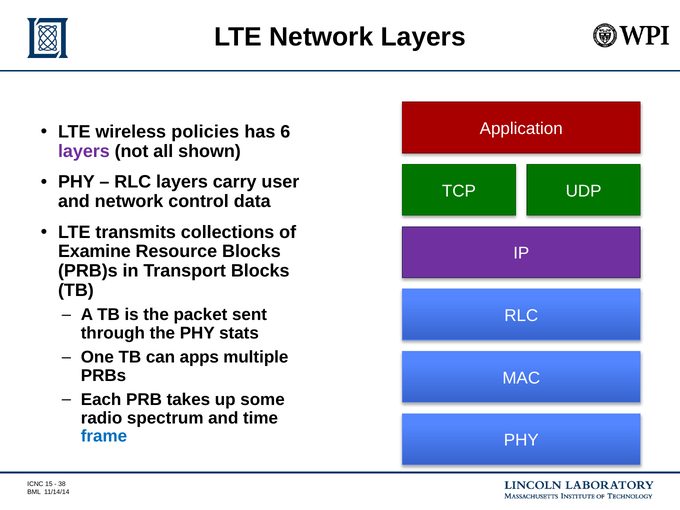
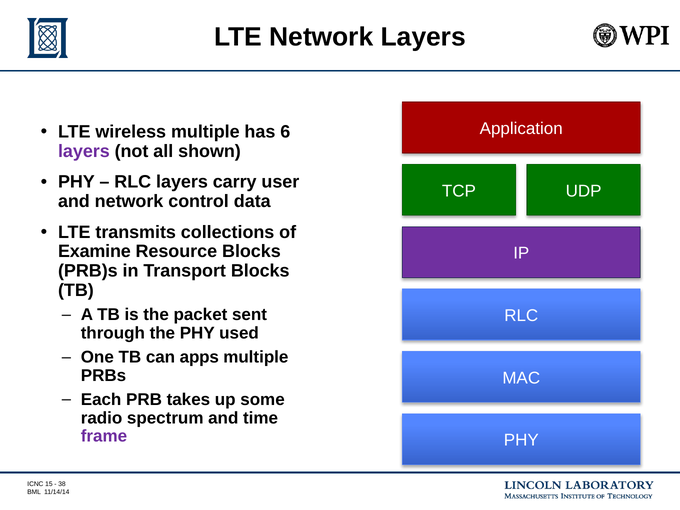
wireless policies: policies -> multiple (205, 132)
stats: stats -> used (239, 333)
frame colour: blue -> purple (104, 436)
